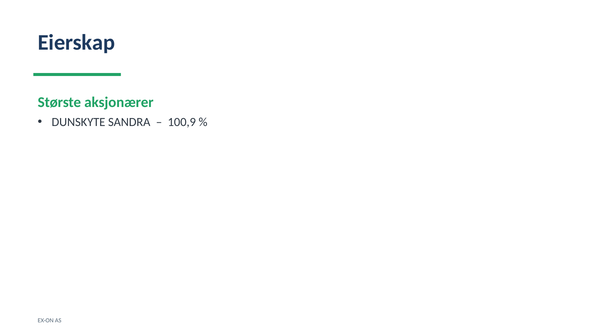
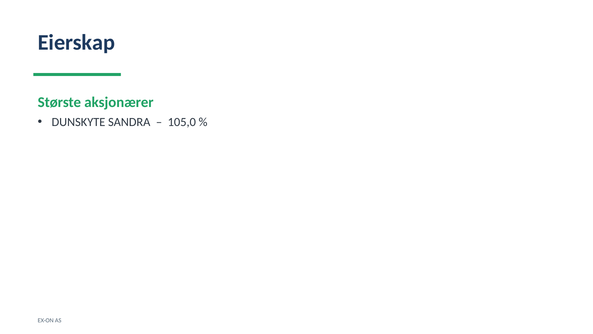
100,9: 100,9 -> 105,0 (182, 122)
